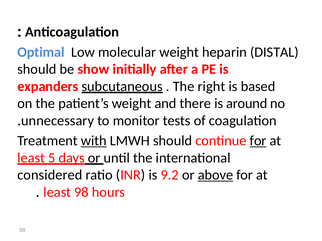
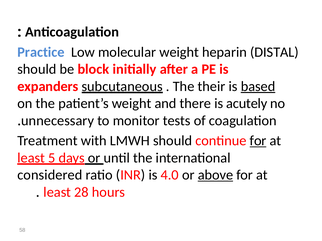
Optimal: Optimal -> Practice (41, 52)
show: show -> block (93, 69)
right: right -> their (211, 87)
based underline: none -> present (258, 87)
around: around -> acutely (247, 104)
with underline: present -> none (94, 141)
9.2: 9.2 -> 4.0 (170, 175)
98: 98 -> 28 (81, 193)
